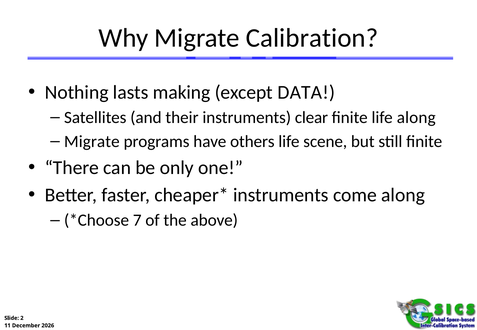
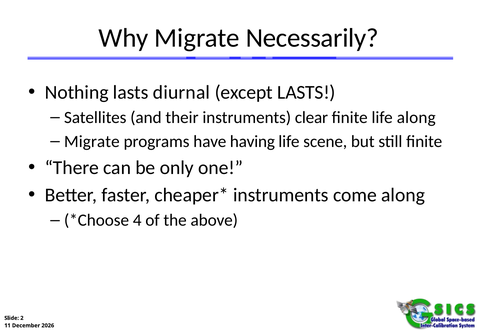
Calibration: Calibration -> Necessarily (312, 38)
making: making -> diurnal (182, 92)
except DATA: DATA -> LASTS (306, 92)
others: others -> having (252, 142)
7: 7 -> 4 (137, 220)
